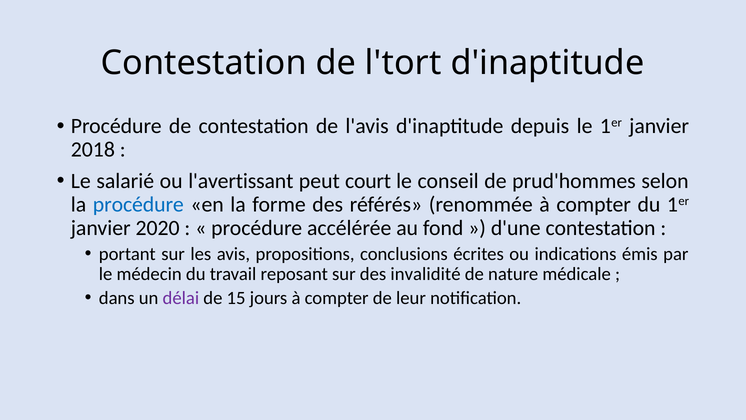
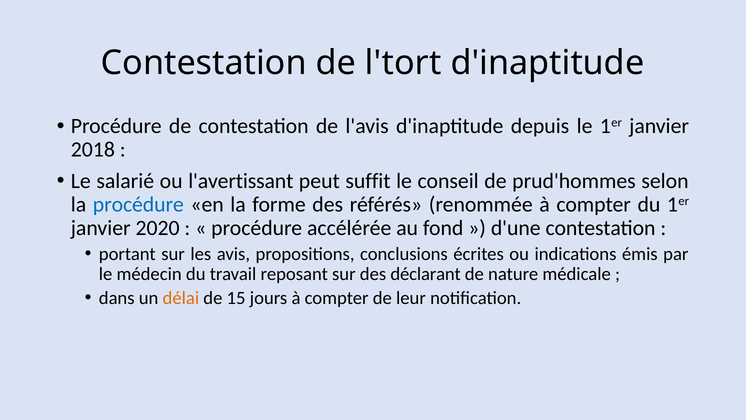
court: court -> suffit (368, 181)
invalidité: invalidité -> déclarant (426, 274)
délai colour: purple -> orange (181, 298)
